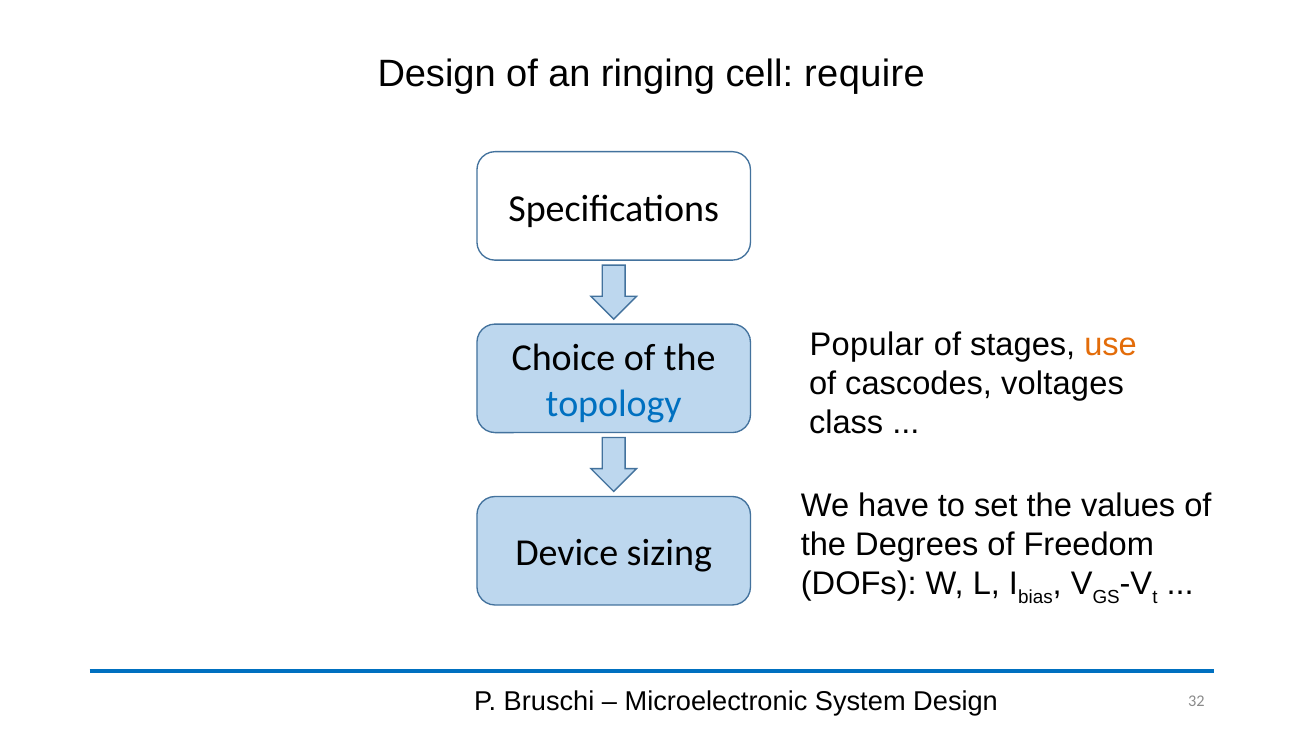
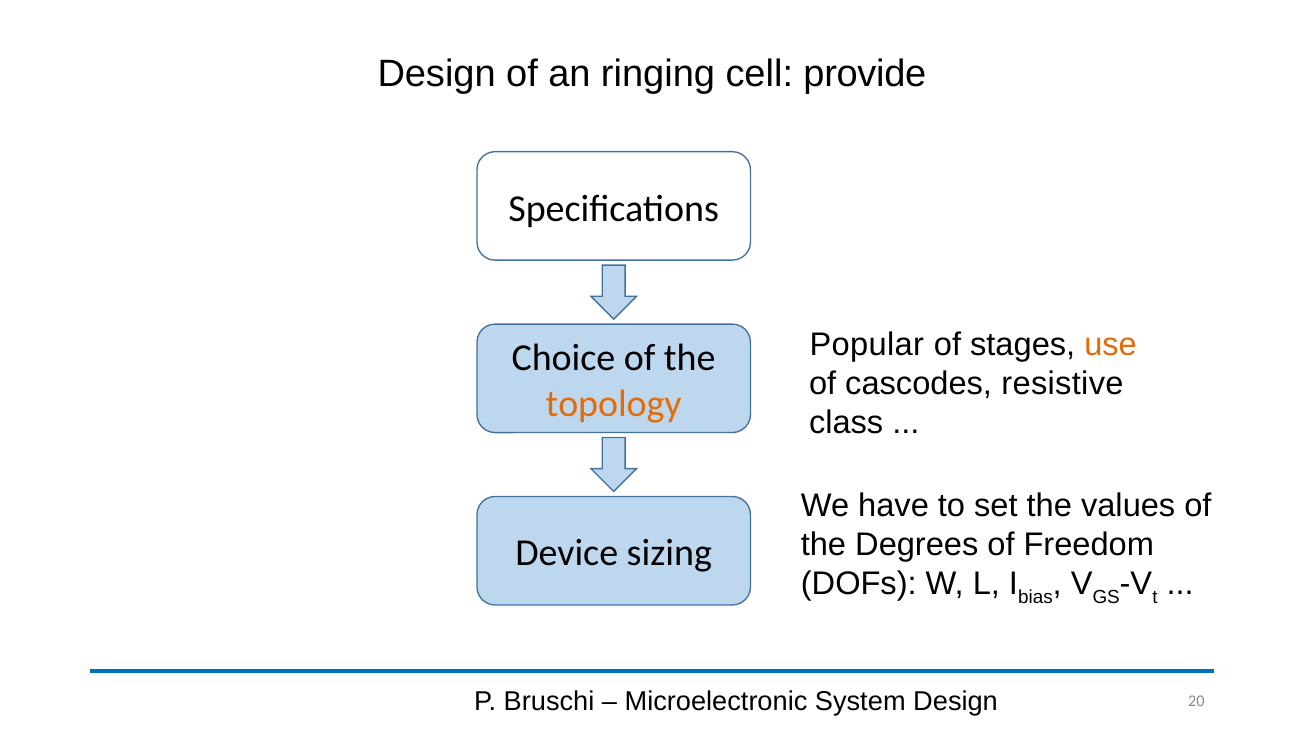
require: require -> provide (865, 74)
voltages: voltages -> resistive (1062, 383)
topology colour: blue -> orange (614, 404)
32: 32 -> 20 (1196, 700)
